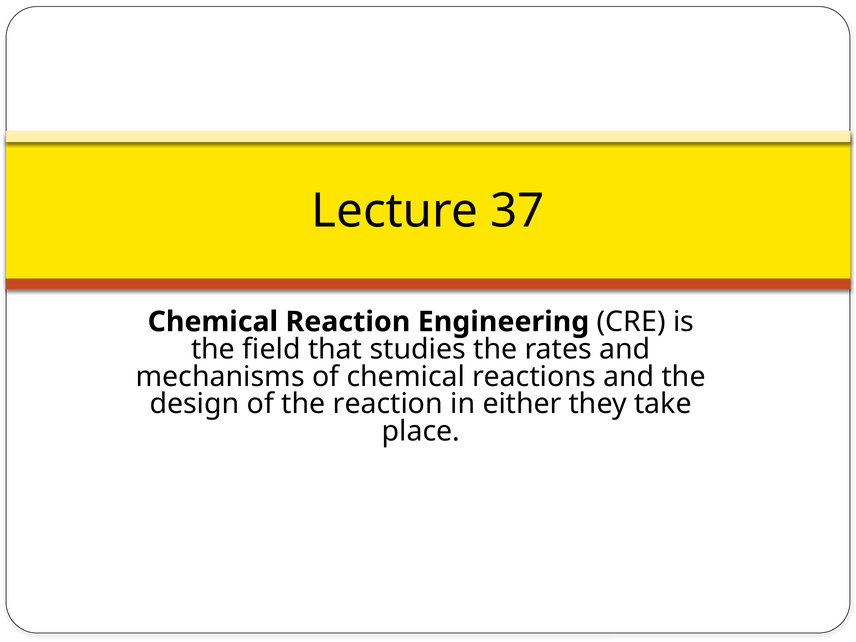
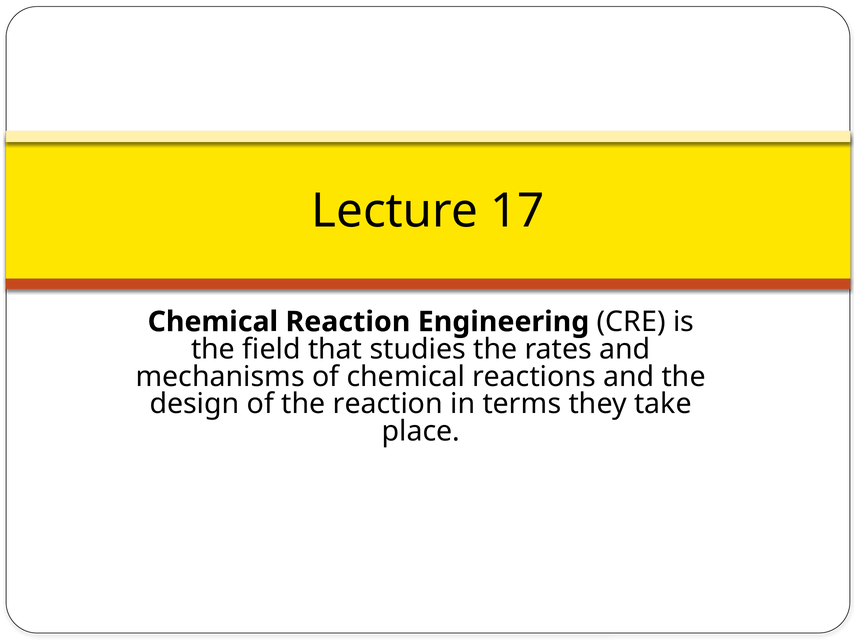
37: 37 -> 17 (517, 211)
either: either -> terms (522, 404)
